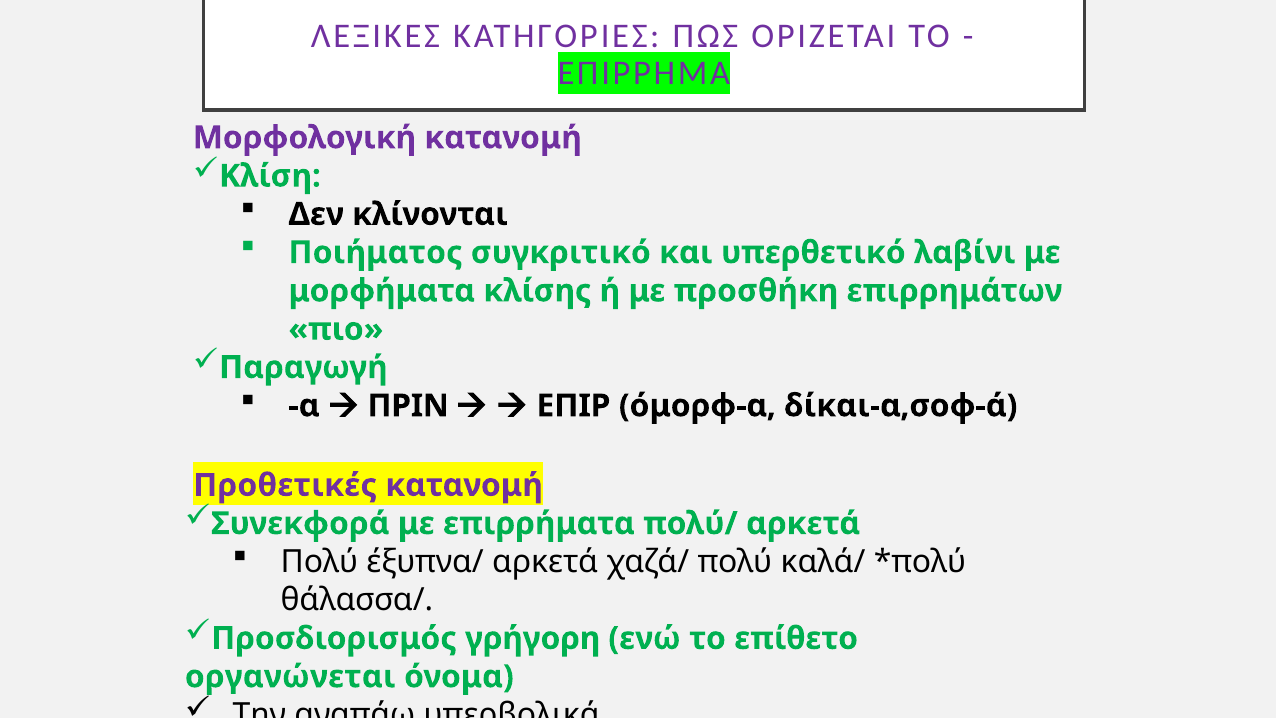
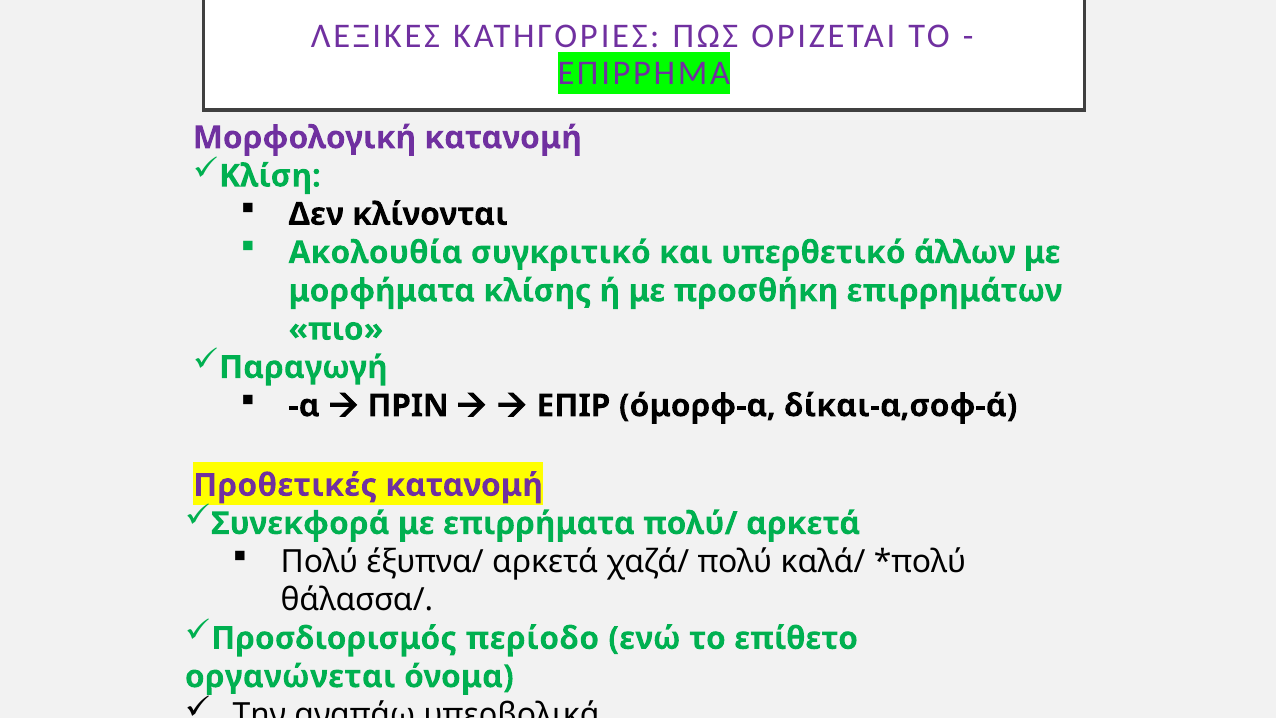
Ποιήματος: Ποιήματος -> Ακολουθία (375, 253)
λαβίνι: λαβίνι -> άλλων (965, 253)
γρήγορη: γρήγορη -> περίοδο (532, 638)
